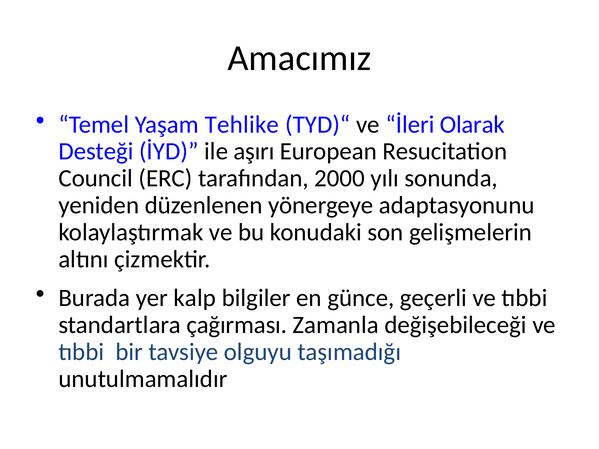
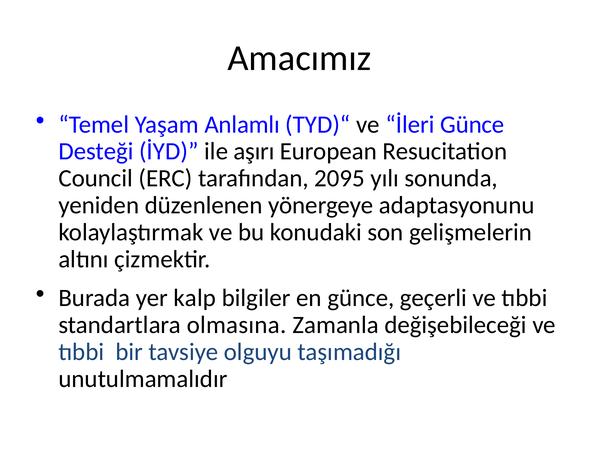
Tehlike: Tehlike -> Anlamlı (242, 125)
İleri Olarak: Olarak -> Günce (472, 125)
2000: 2000 -> 2095 (340, 178)
çağırması: çağırması -> olmasına (237, 325)
